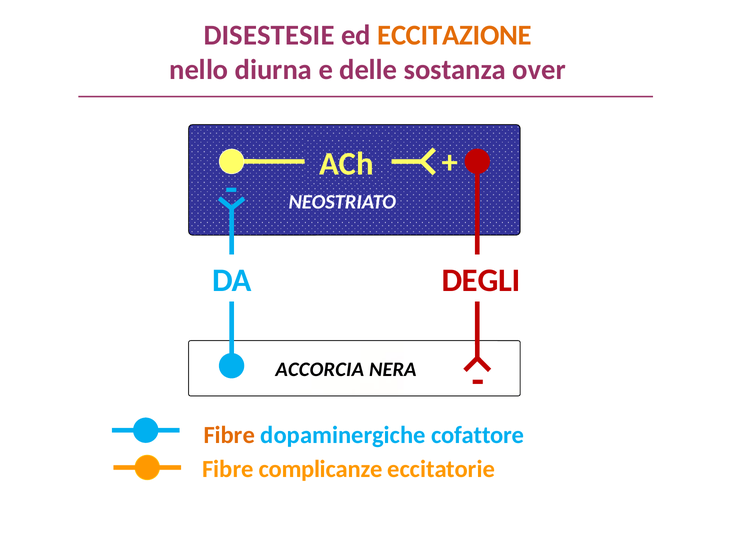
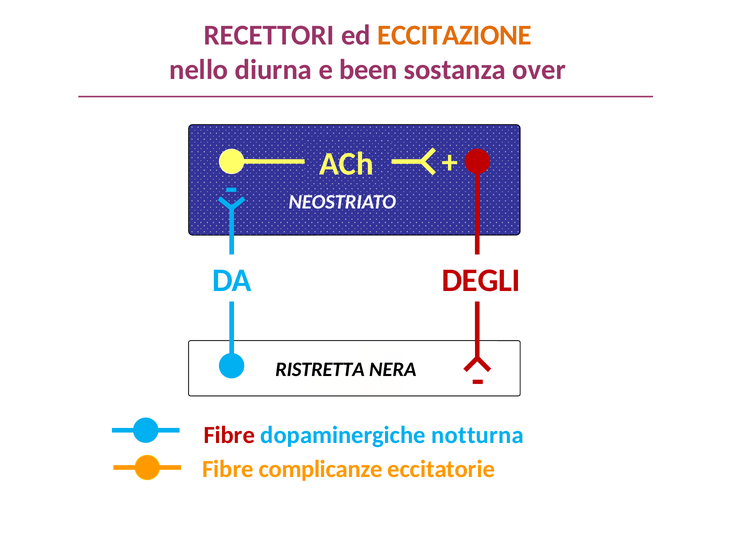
DISESTESIE: DISESTESIE -> RECETTORI (269, 35)
delle: delle -> been (368, 70)
ACCORCIA: ACCORCIA -> RISTRETTA (320, 369)
Fibre colour: orange -> red (229, 435)
cofattore: cofattore -> notturna (478, 435)
